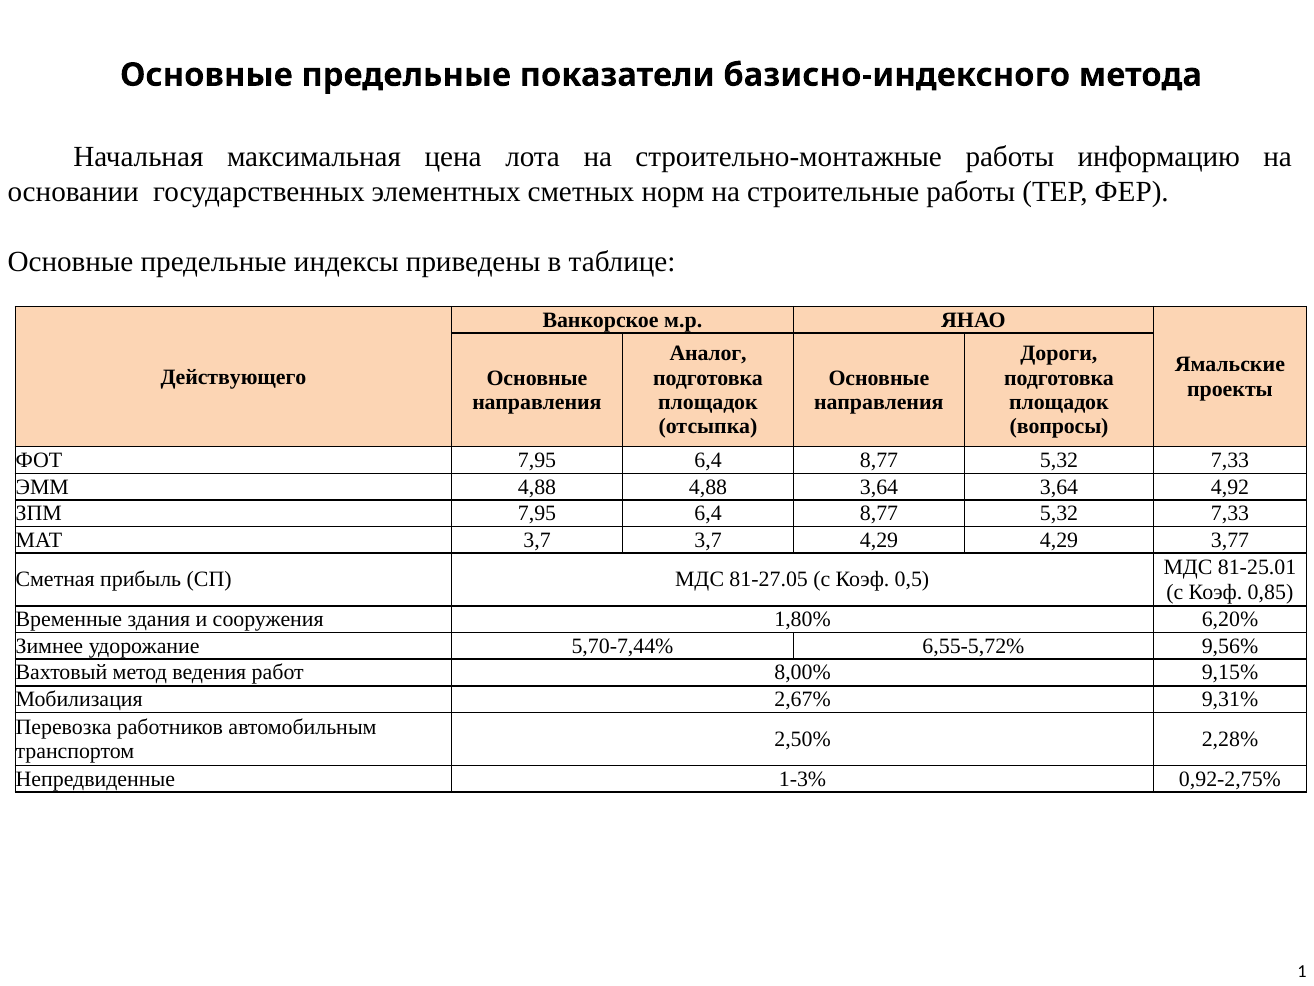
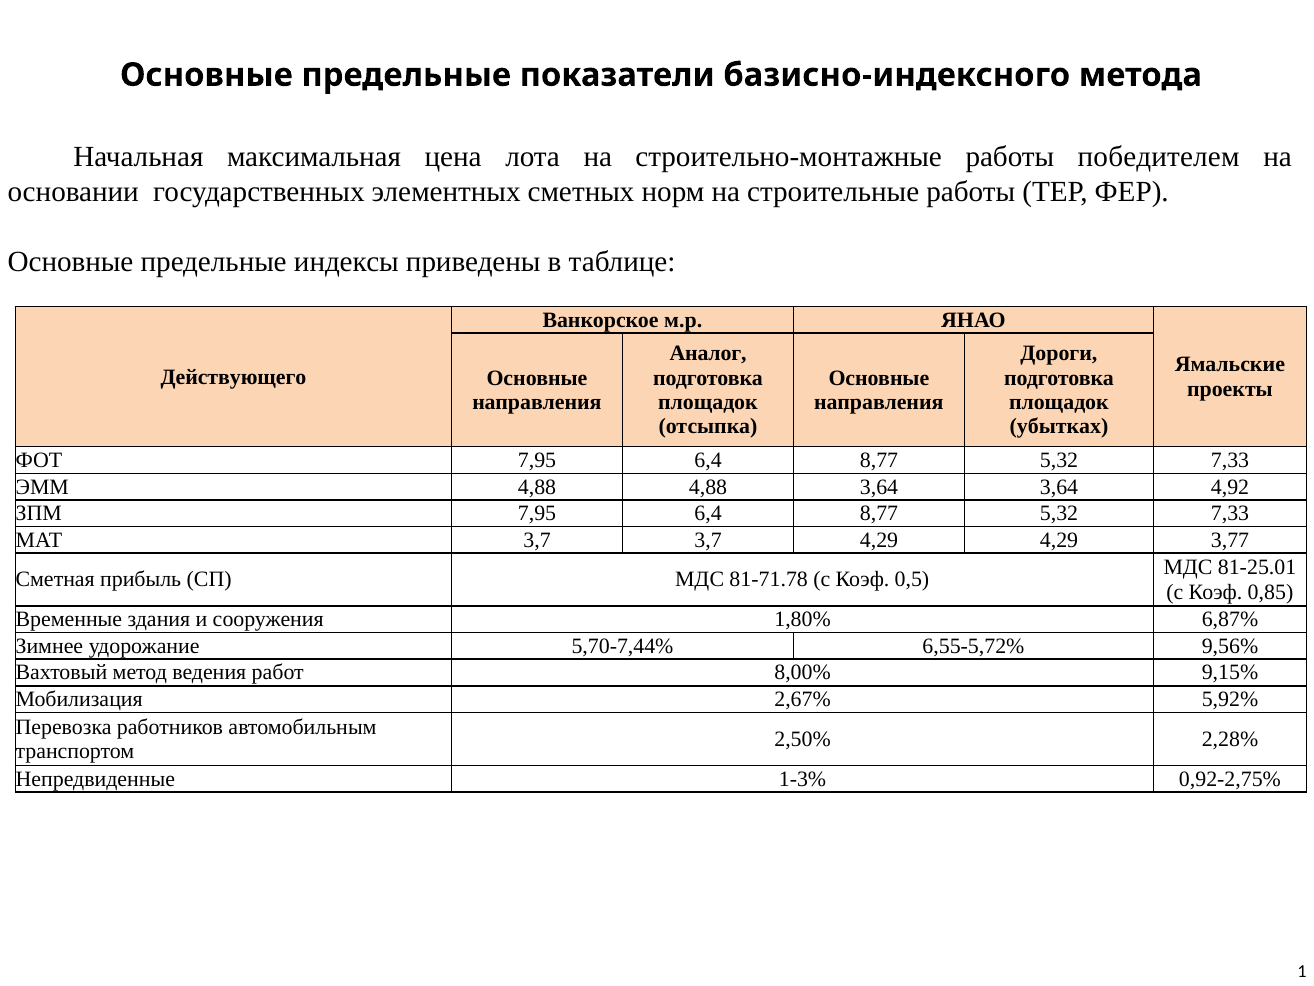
информацию: информацию -> победителем (1159, 157)
вопросы: вопросы -> убытках (1059, 427)
81-27.05: 81-27.05 -> 81-71.78 (769, 579)
6,20%: 6,20% -> 6,87% (1230, 619)
9,31%: 9,31% -> 5,92% (1230, 699)
